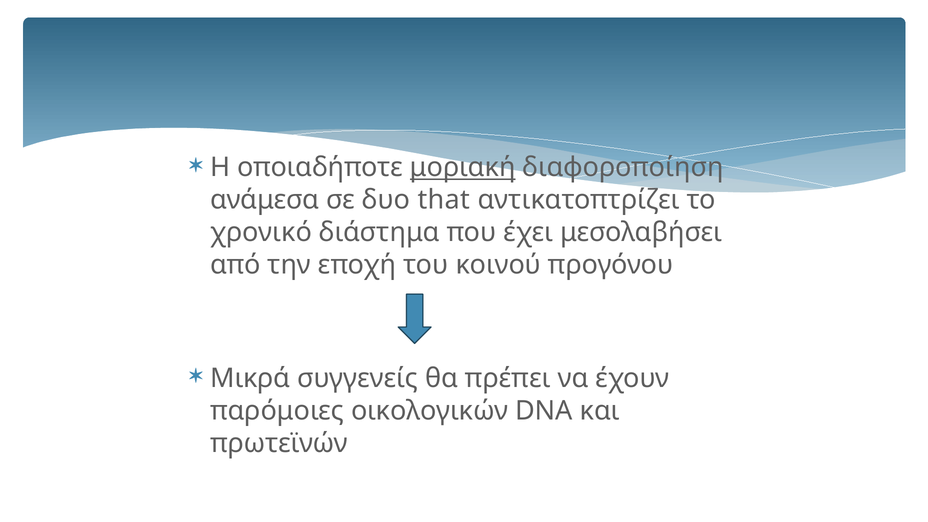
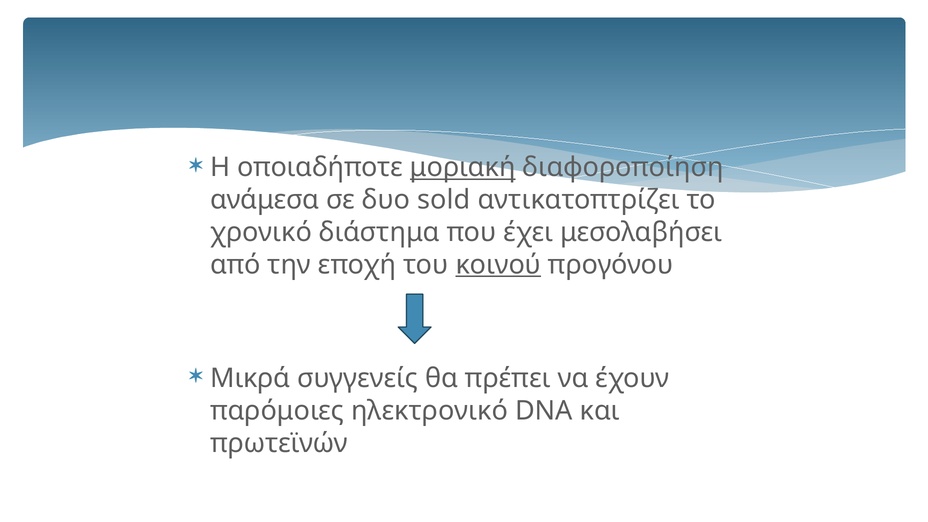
that: that -> sold (444, 200)
κοινού underline: none -> present (498, 265)
οικολογικών: οικολογικών -> ηλεκτρονικό (430, 411)
